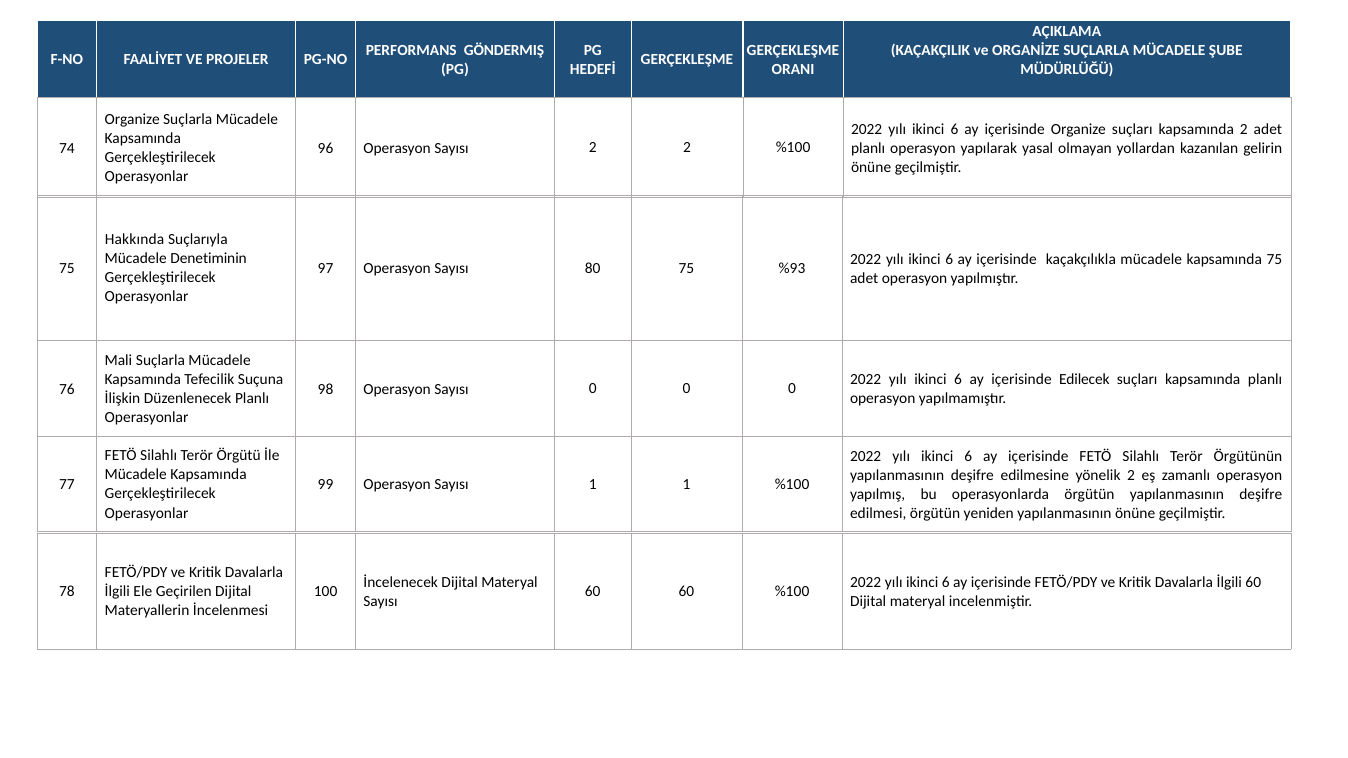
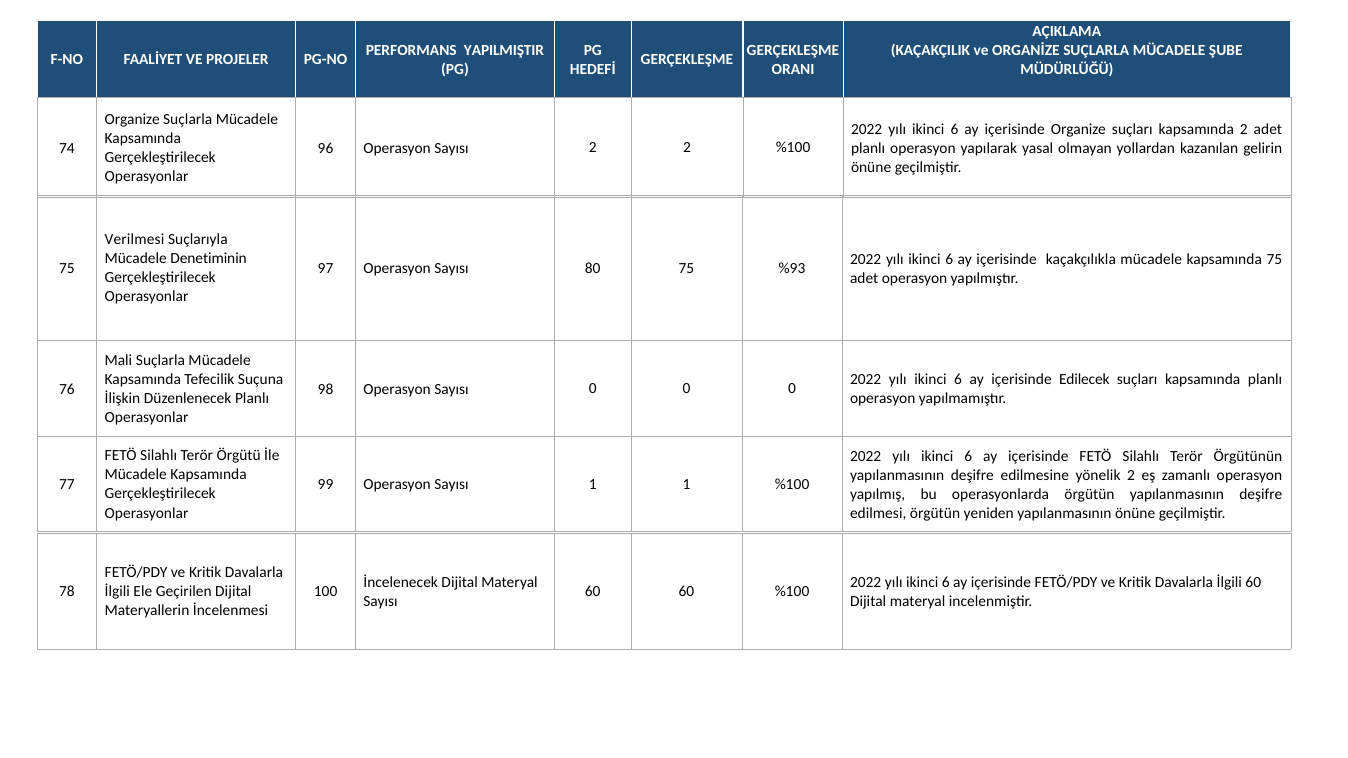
GÖNDERMIŞ: GÖNDERMIŞ -> YAPILMIŞTIR (504, 50)
Hakkında: Hakkında -> Verilmesi (135, 240)
